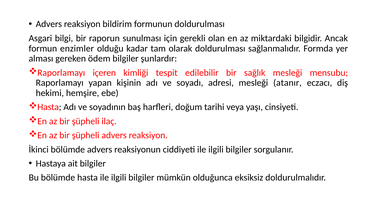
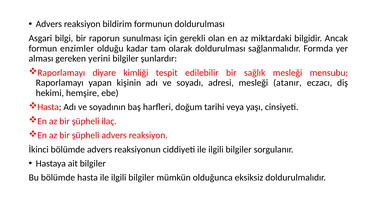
ödem: ödem -> yerini (99, 59)
içeren: içeren -> diyare (104, 73)
